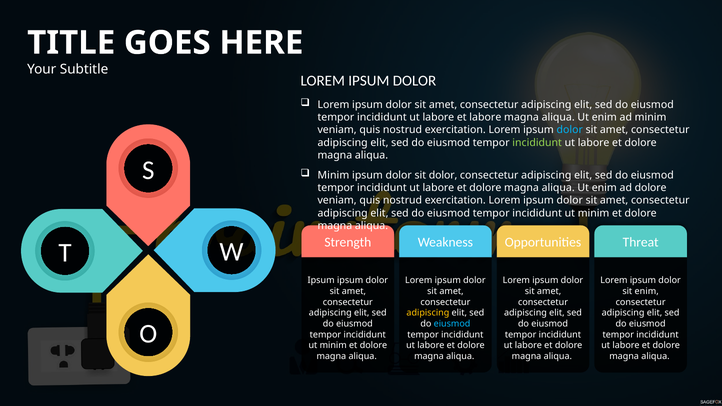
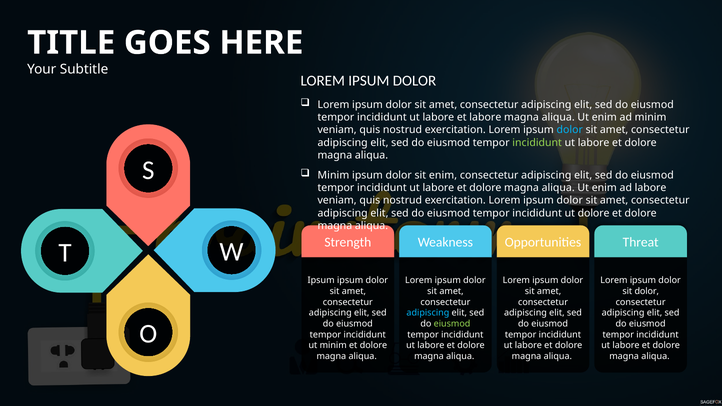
sit dolor: dolor -> enim (443, 175)
ad dolore: dolore -> labore (651, 188)
minim: minim -> dolore (594, 213)
sit enim: enim -> dolor (647, 291)
adipiscing colour: yellow -> light blue (428, 313)
eiusmod colour: light blue -> light green (452, 324)
